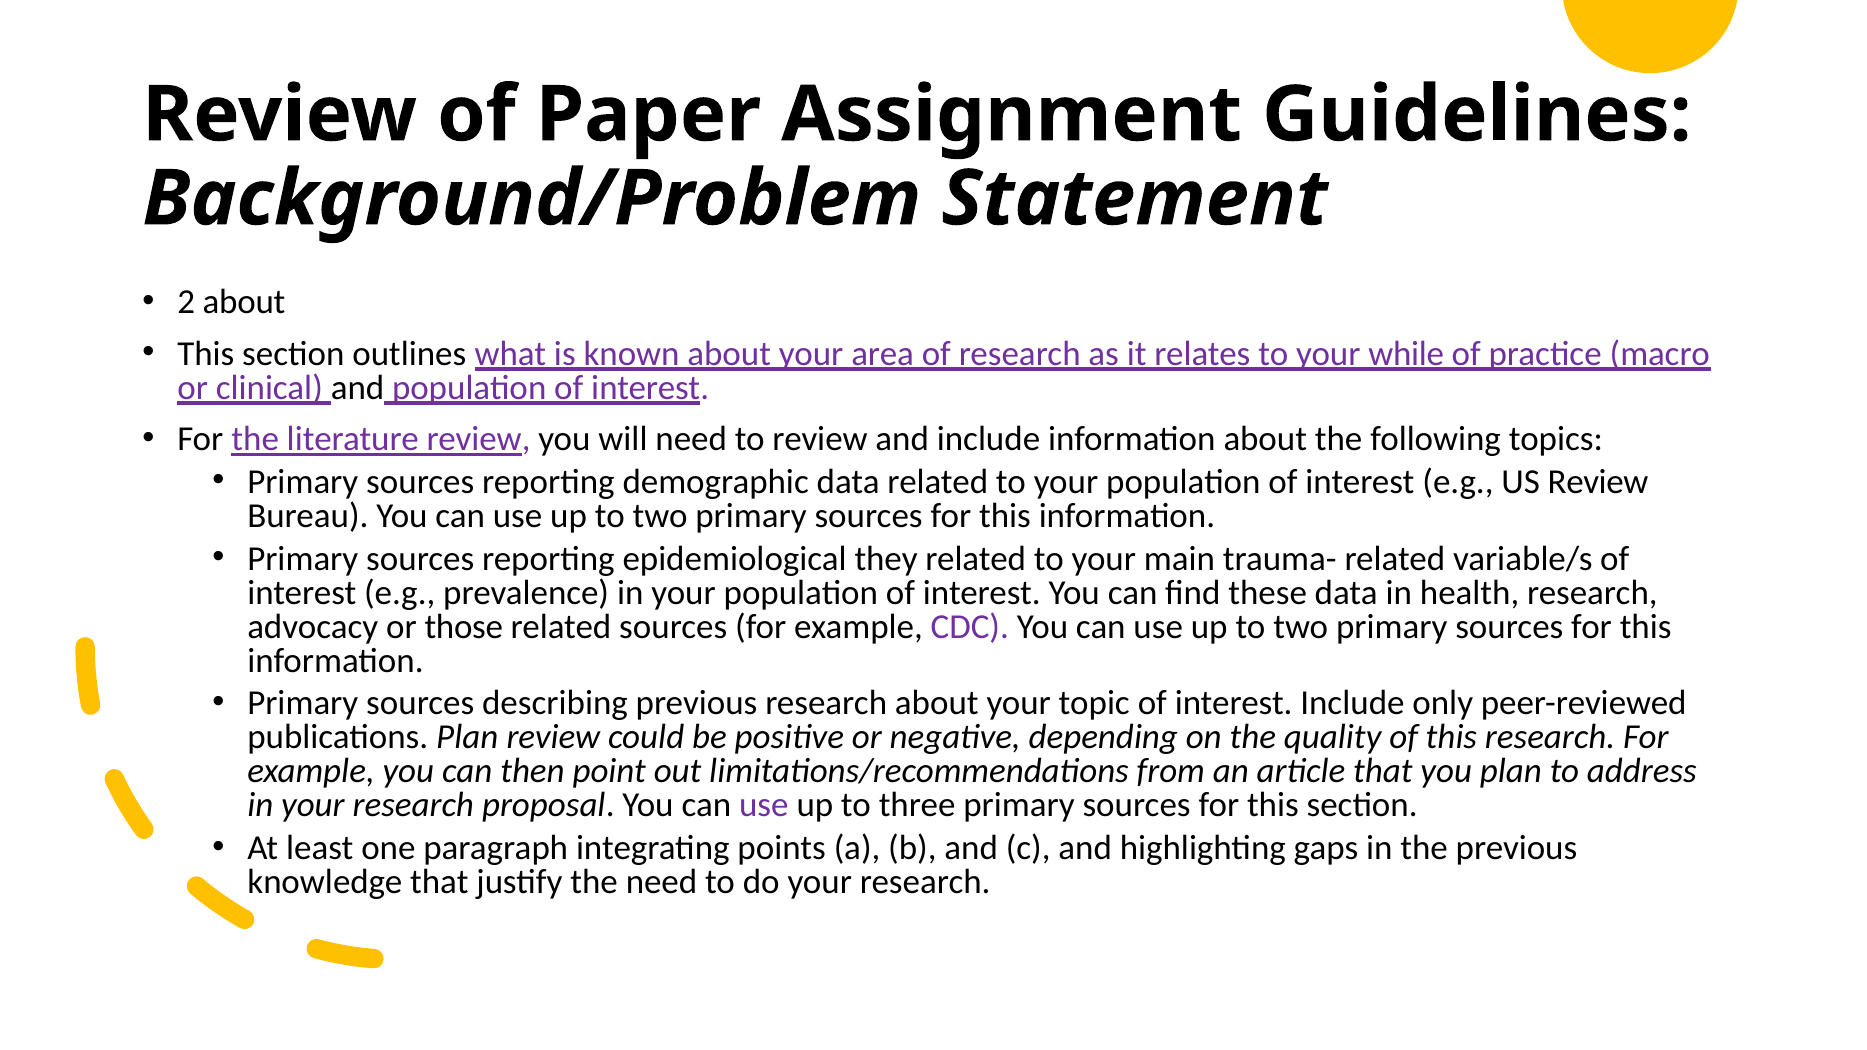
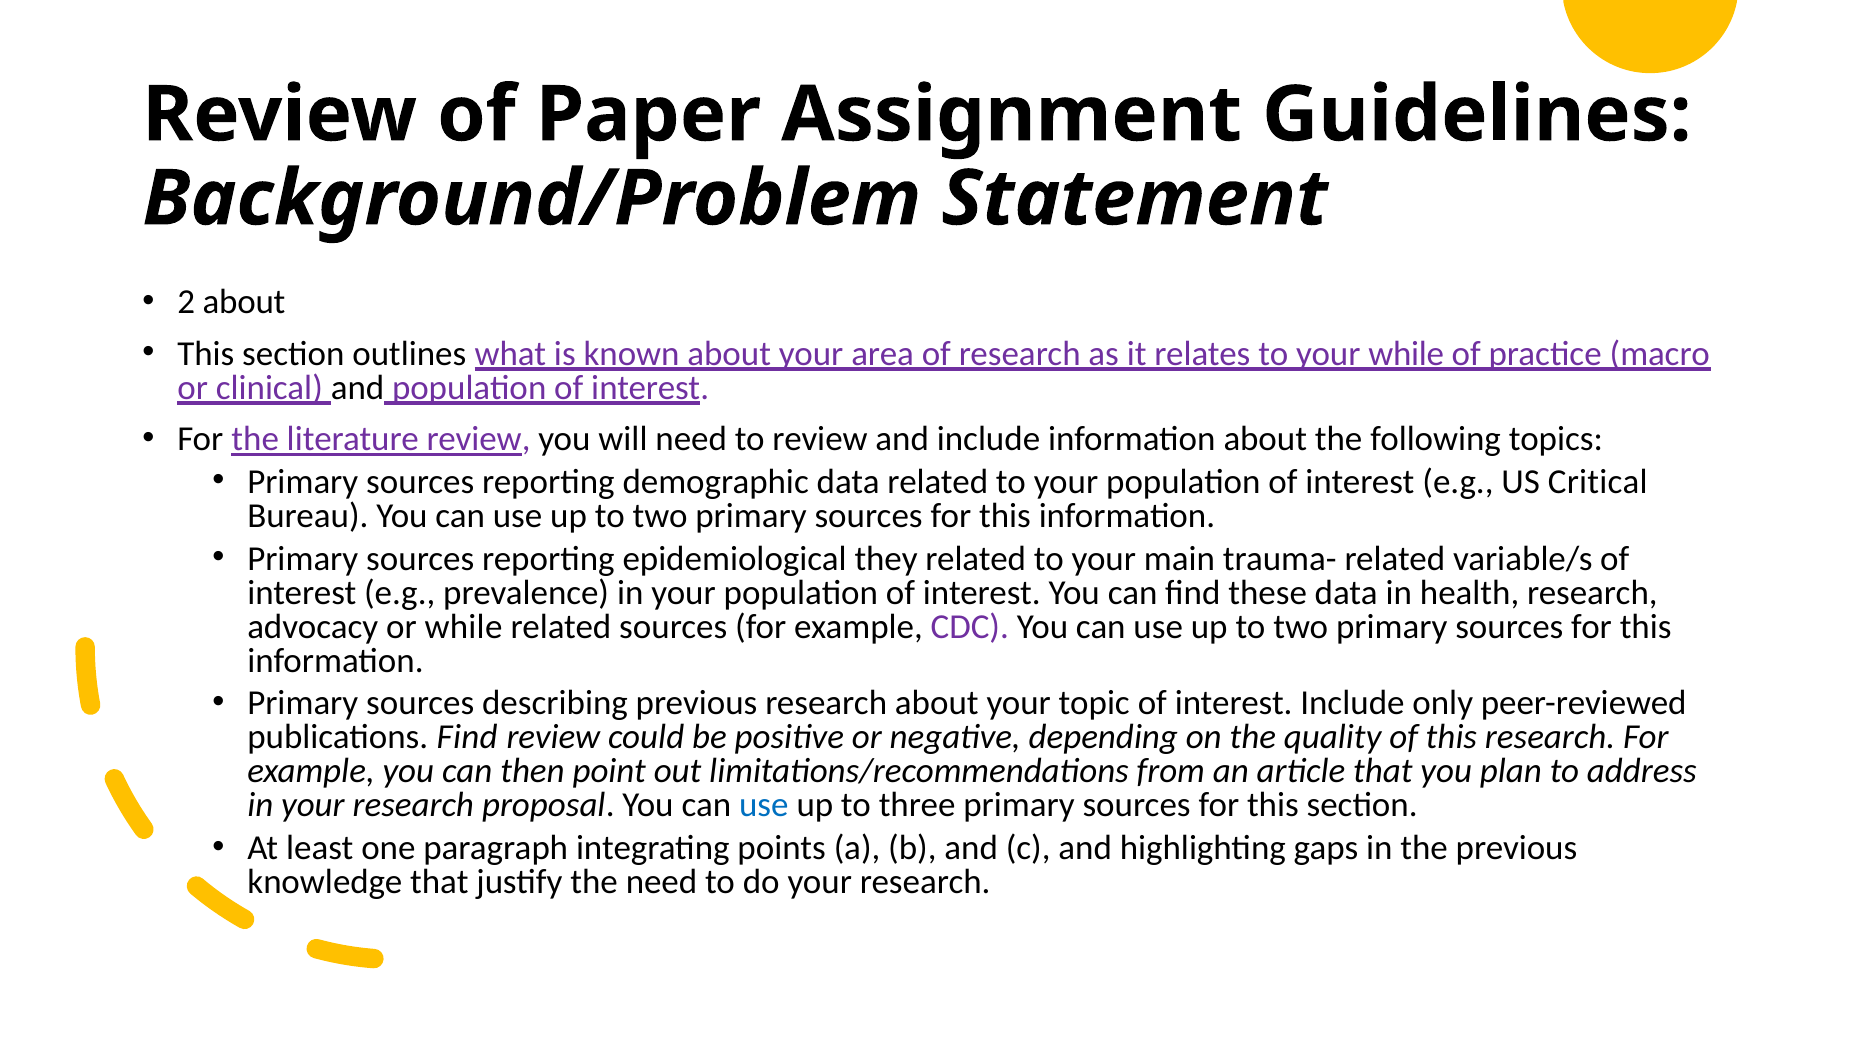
US Review: Review -> Critical (1598, 482)
or those: those -> while (463, 627)
publications Plan: Plan -> Find (467, 737)
use colour: purple -> blue (764, 805)
